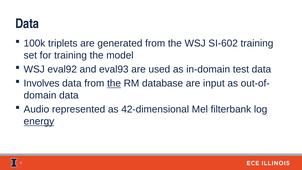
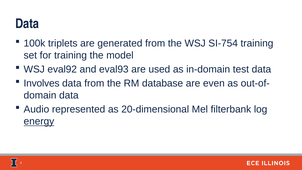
SI-602: SI-602 -> SI-754 (223, 43)
the underline: present -> none (114, 83)
input: input -> even (214, 83)
42-dimensional: 42-dimensional -> 20-dimensional (155, 109)
